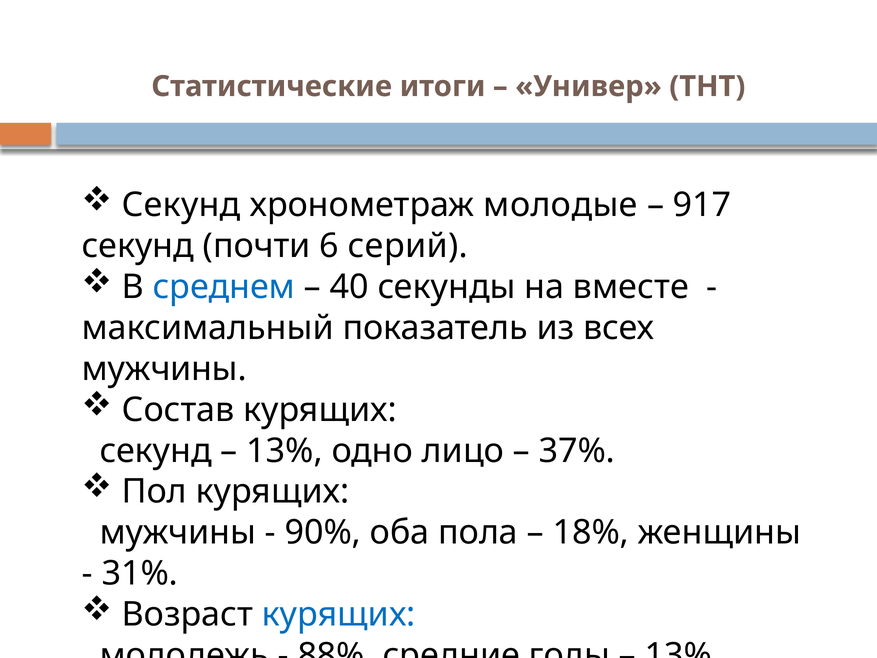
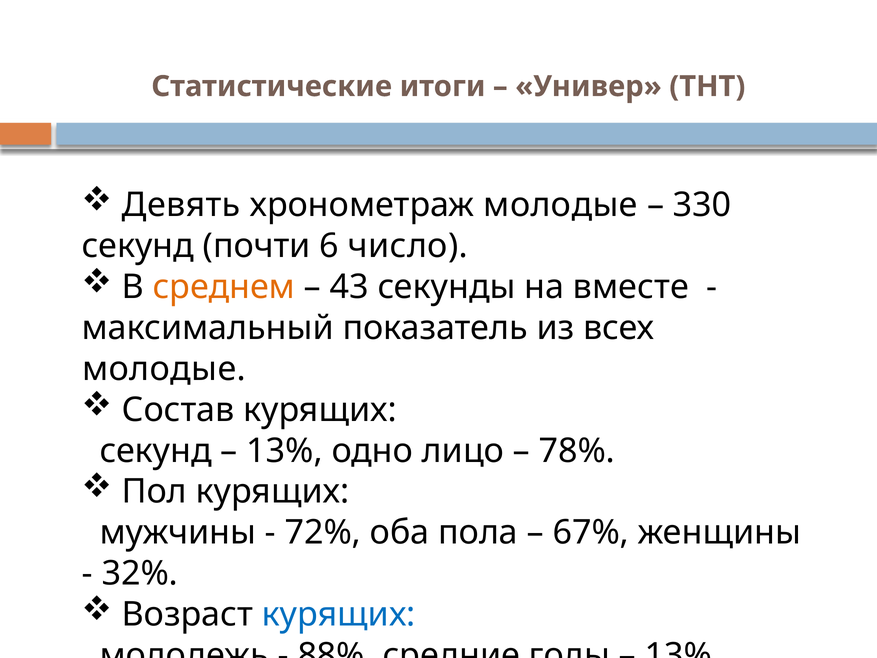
Секунд: Секунд -> Девять (181, 205)
917: 917 -> 330 (702, 205)
серий: серий -> число (408, 246)
среднем colour: blue -> orange (224, 287)
40: 40 -> 43 (349, 287)
мужчины: мужчины -> молодые (164, 369)
37%: 37% -> 78% (577, 451)
90%: 90% -> 72% (323, 532)
18%: 18% -> 67% (591, 532)
31%: 31% -> 32% (140, 573)
